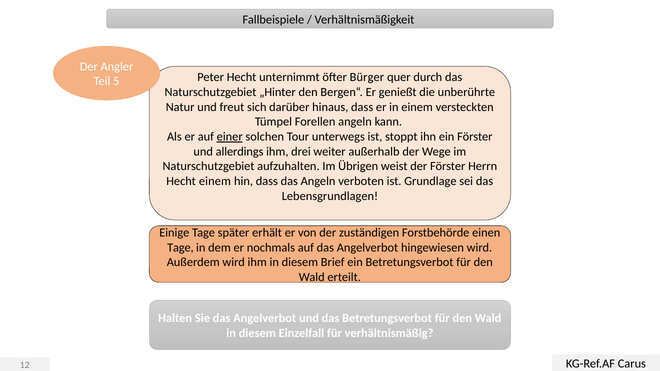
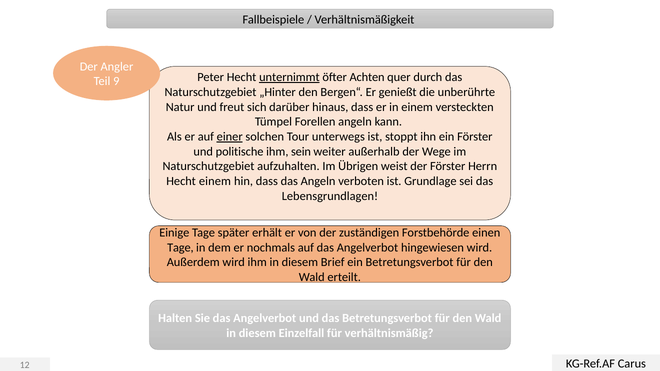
unternimmt underline: none -> present (289, 77)
Bürger: Bürger -> Achten (367, 77)
5: 5 -> 9 (116, 81)
allerdings: allerdings -> politische (240, 152)
drei: drei -> sein (301, 152)
